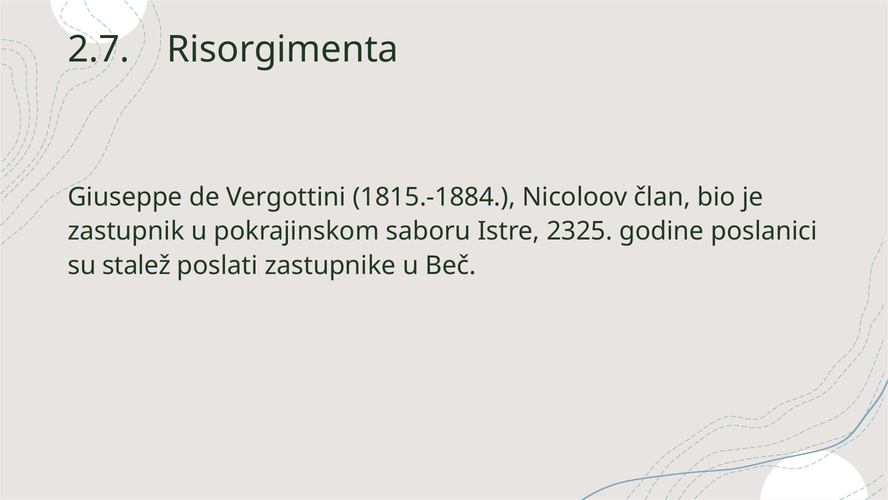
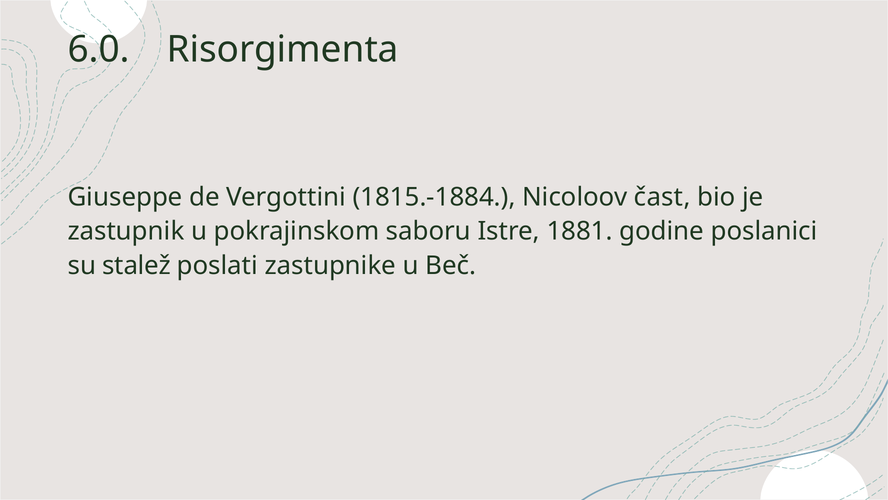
2.7: 2.7 -> 6.0 (99, 49)
član: član -> čast (662, 197)
2325: 2325 -> 1881 (580, 231)
